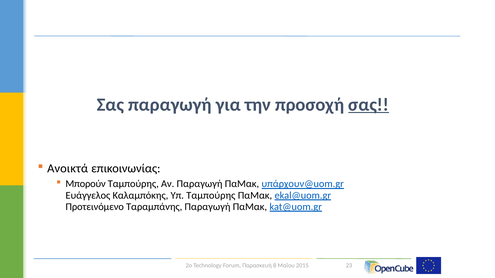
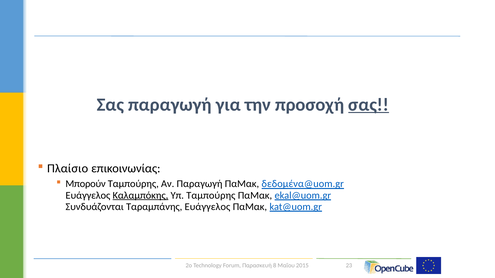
Ανοικτά: Ανοικτά -> Πλαίσιο (68, 169)
υπάρχουν@uom.gr: υπάρχουν@uom.gr -> δεδομένα@uom.gr (303, 184)
Καλαμπόκης underline: none -> present (140, 196)
Προτεινόμενο: Προτεινόμενο -> Συνδυάζονται (95, 207)
Ταραμπάνης Παραγωγή: Παραγωγή -> Ευάγγελος (207, 207)
